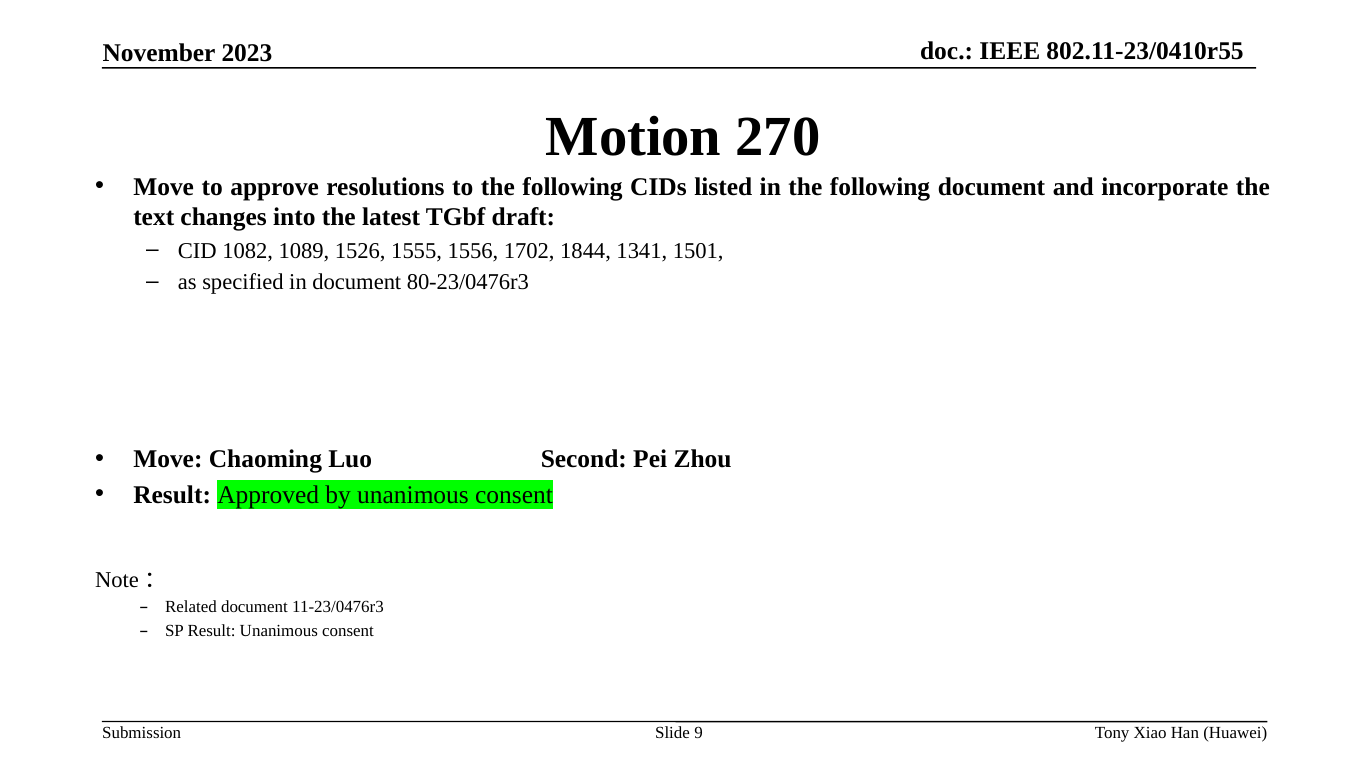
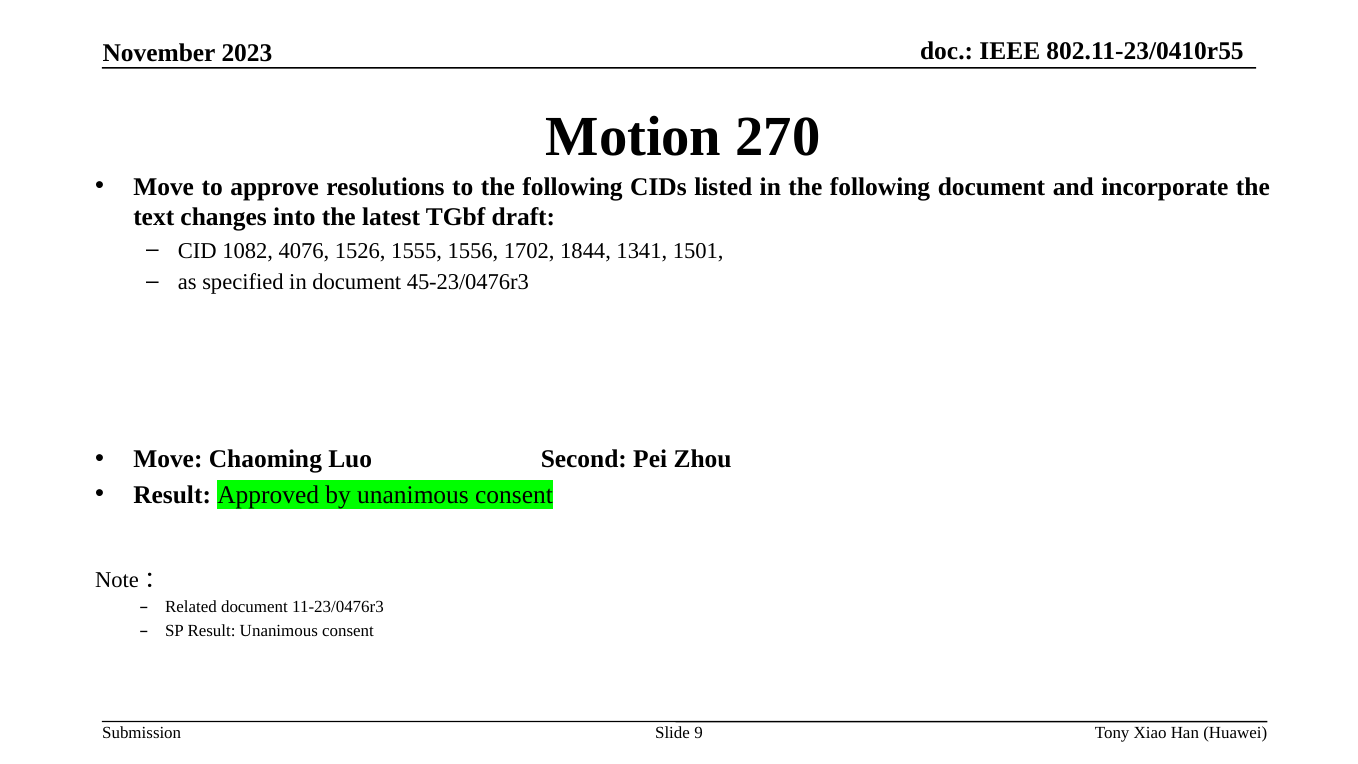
1089: 1089 -> 4076 (304, 251)
80-23/0476r3: 80-23/0476r3 -> 45-23/0476r3 (468, 282)
